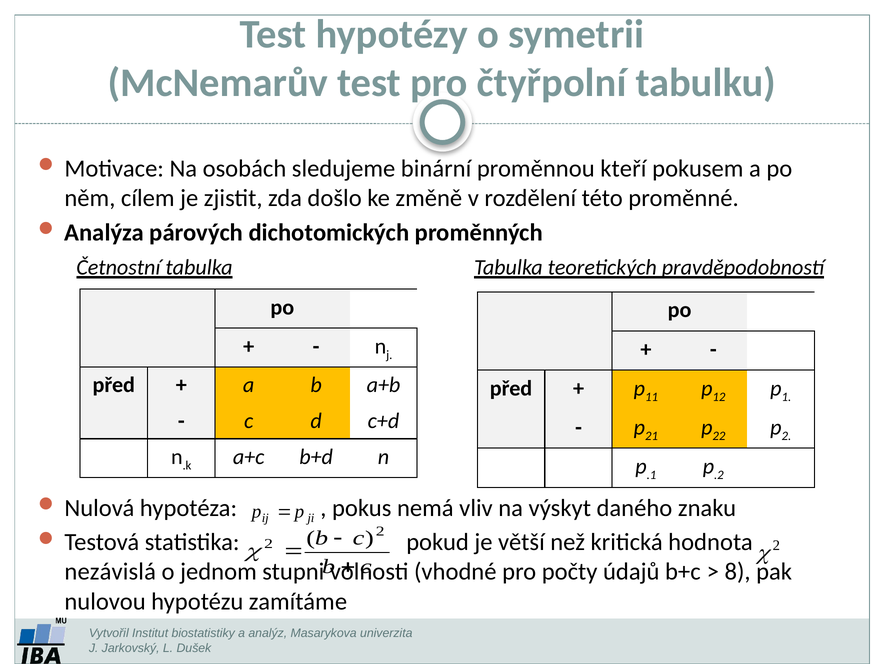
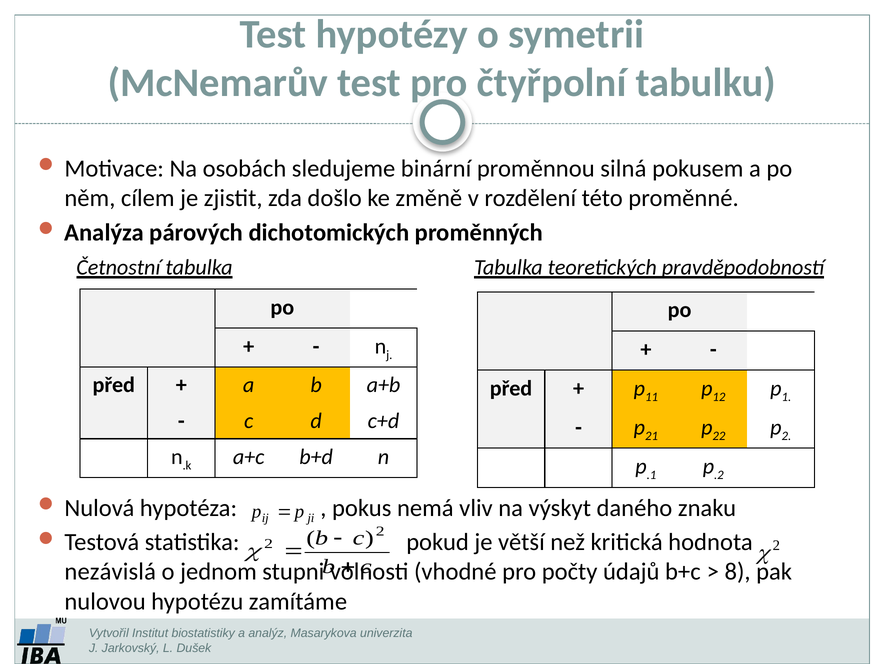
kteří: kteří -> silná (623, 168)
